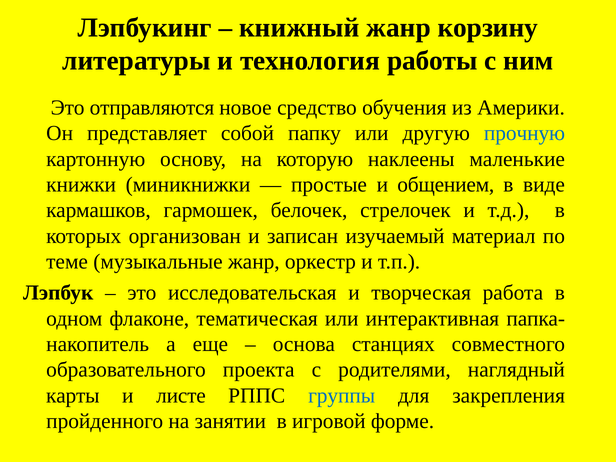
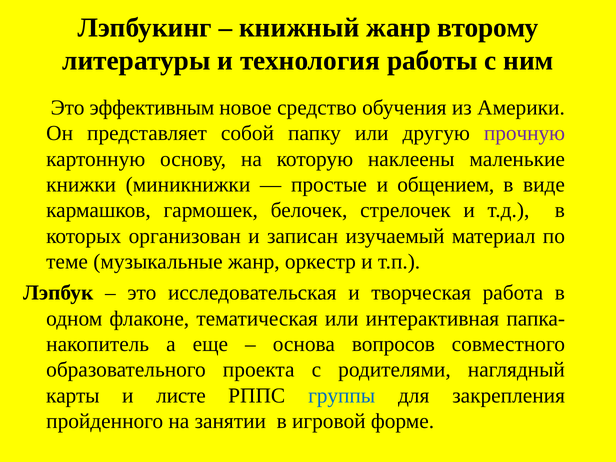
корзину: корзину -> второму (488, 28)
отправляются: отправляются -> эффективным (152, 108)
прочную colour: blue -> purple (525, 133)
станциях: станциях -> вопросов (393, 344)
